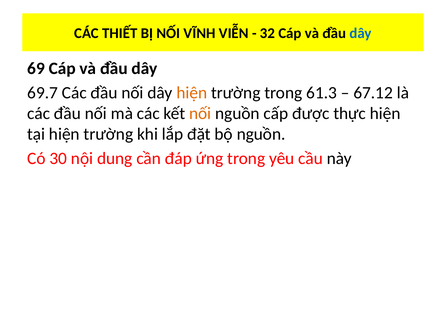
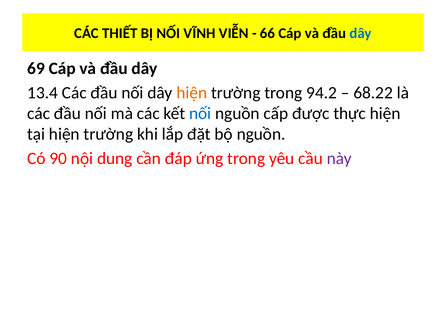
32: 32 -> 66 (267, 33)
69.7: 69.7 -> 13.4 (43, 93)
61.3: 61.3 -> 94.2 (322, 93)
67.12: 67.12 -> 68.22 (373, 93)
nối colour: orange -> blue (200, 114)
30: 30 -> 90 (58, 159)
này colour: black -> purple (339, 159)
